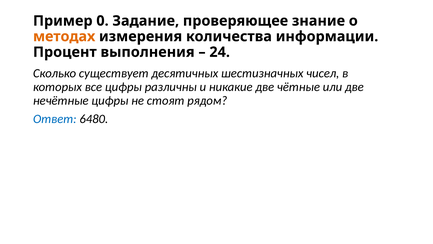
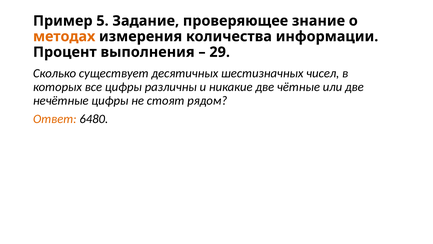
0: 0 -> 5 (102, 21)
24: 24 -> 29 (220, 52)
Ответ colour: blue -> orange (55, 119)
